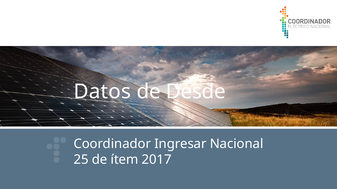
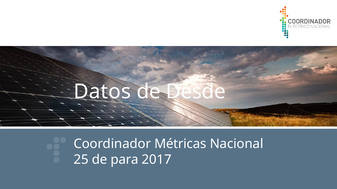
Ingresar: Ingresar -> Métricas (180, 144)
ítem: ítem -> para (125, 160)
